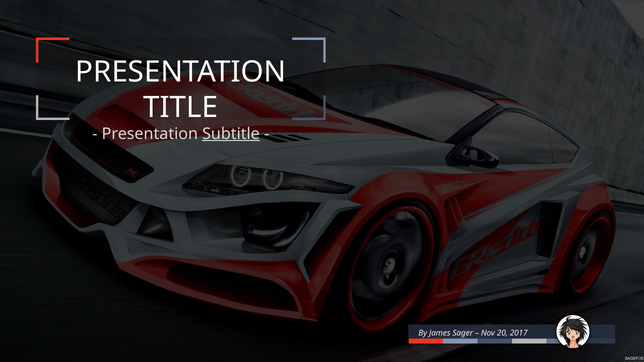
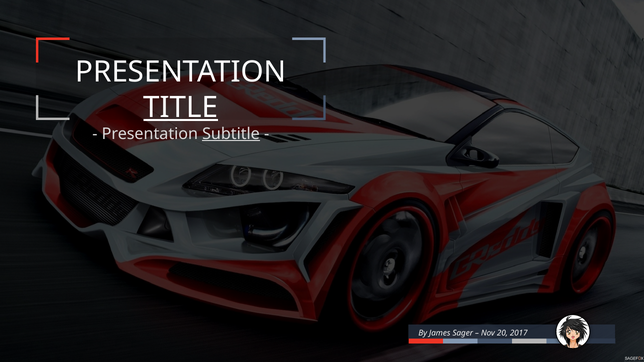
TITLE underline: none -> present (181, 107)
